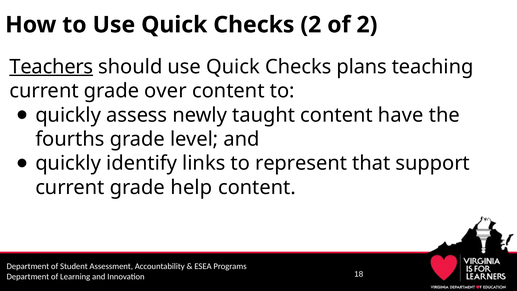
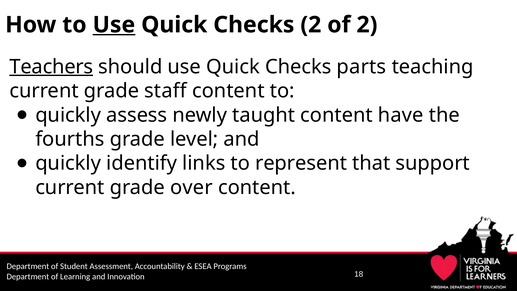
Use underline: none -> present (114, 25)
plans: plans -> parts (361, 67)
over: over -> staff (166, 91)
help: help -> over (191, 187)
